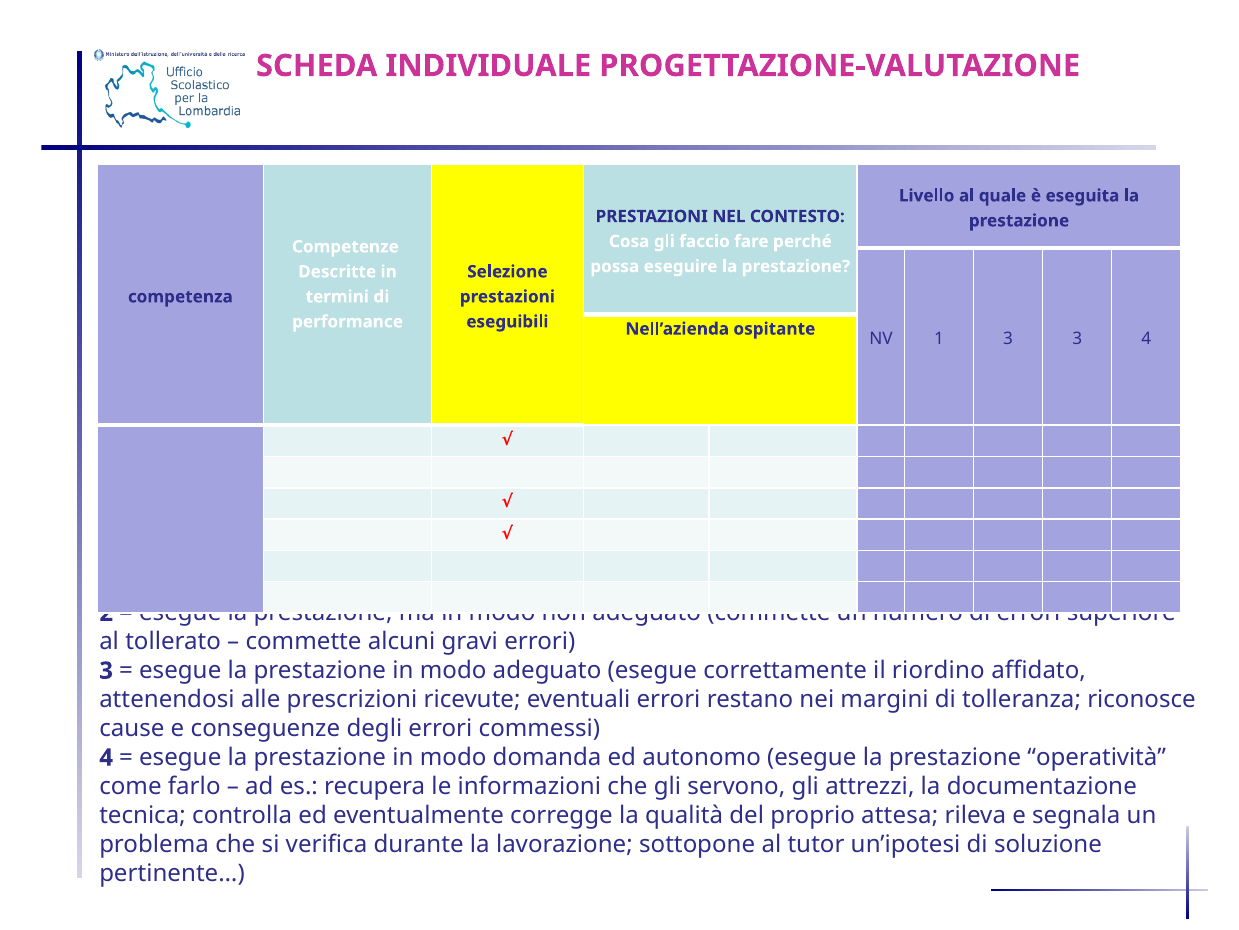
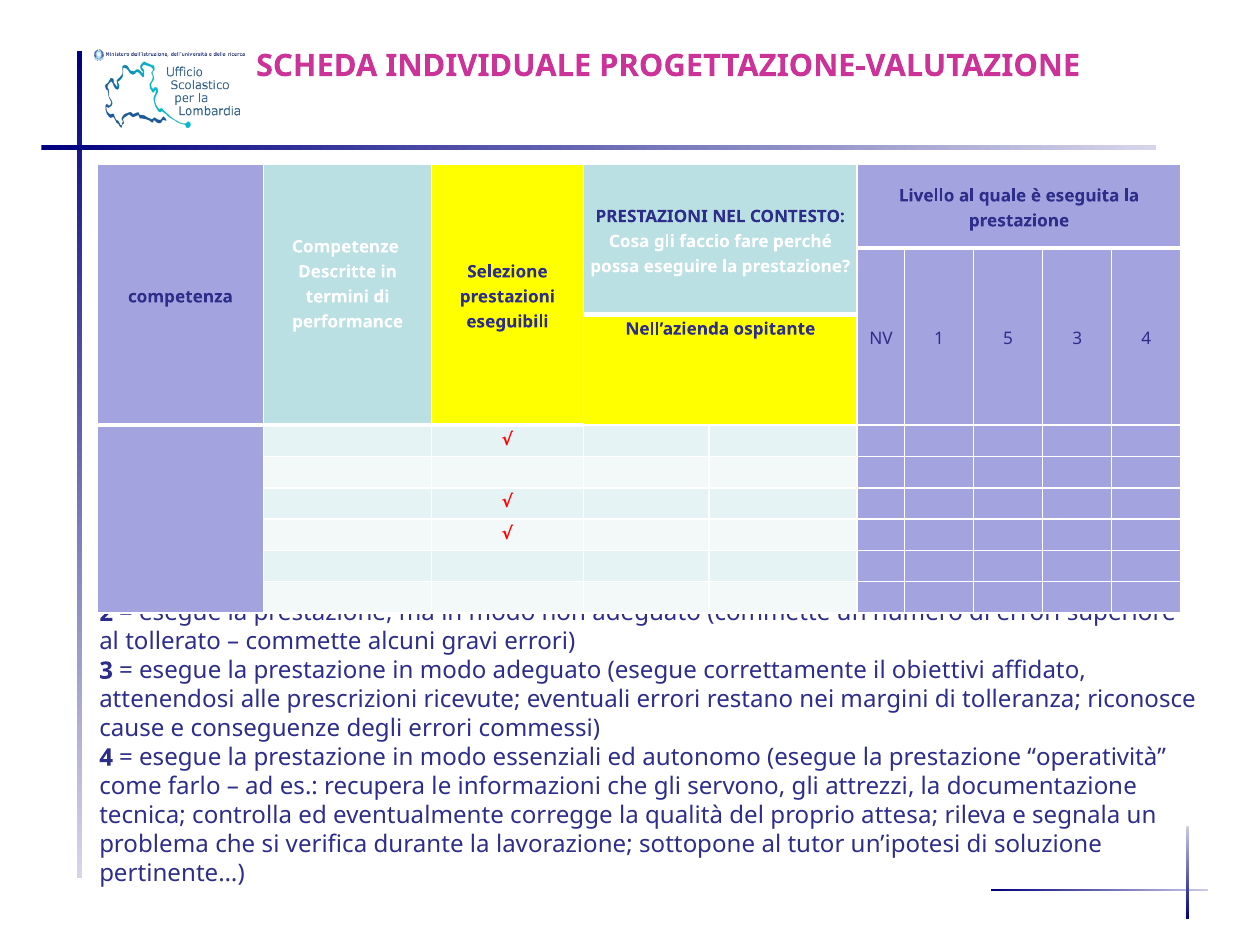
1 3: 3 -> 5 (1008, 338)
riordino: riordino -> obiettivi (938, 670)
domanda: domanda -> essenziali (547, 757)
